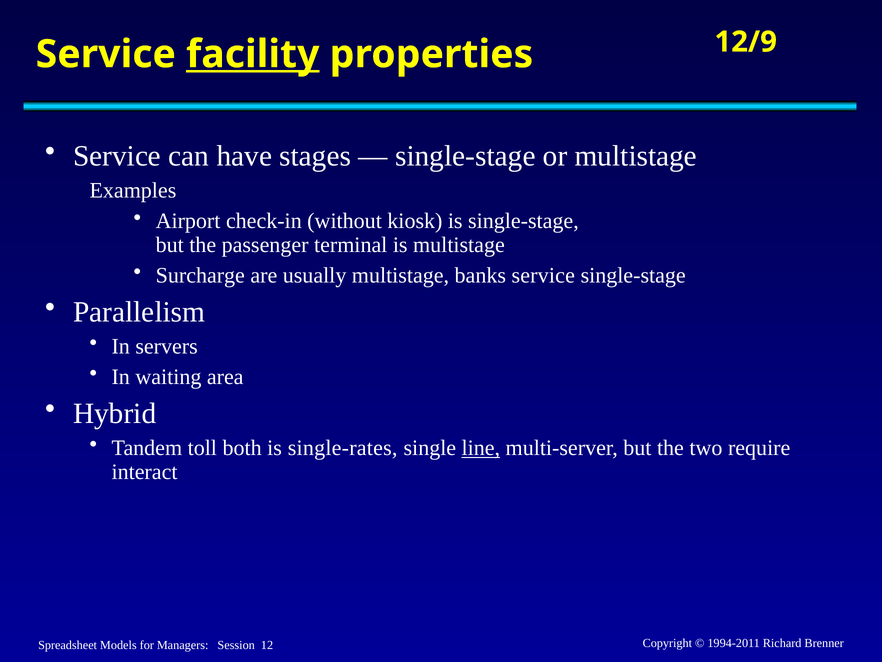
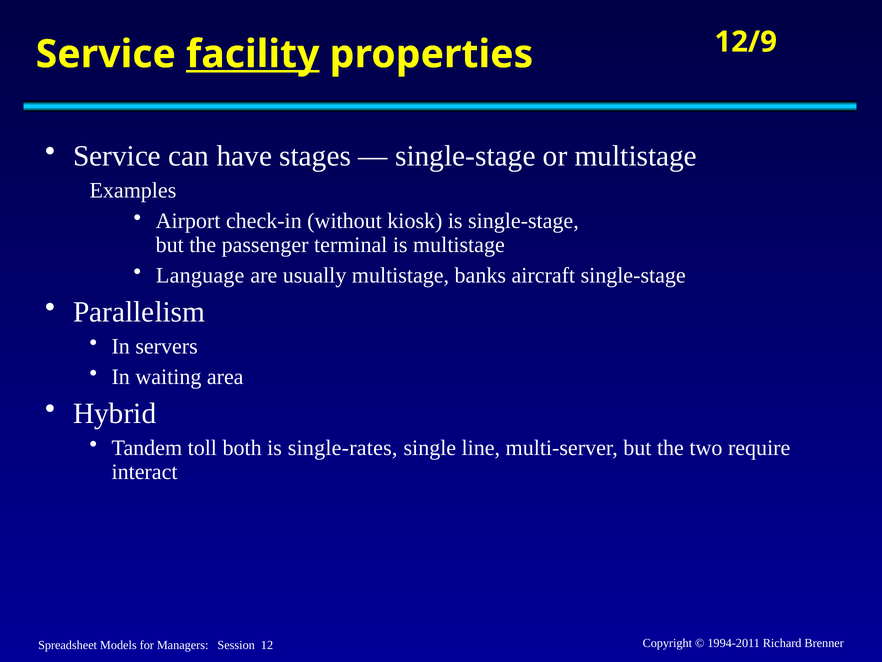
Surcharge: Surcharge -> Language (200, 275)
banks service: service -> aircraft (543, 275)
line underline: present -> none (481, 448)
